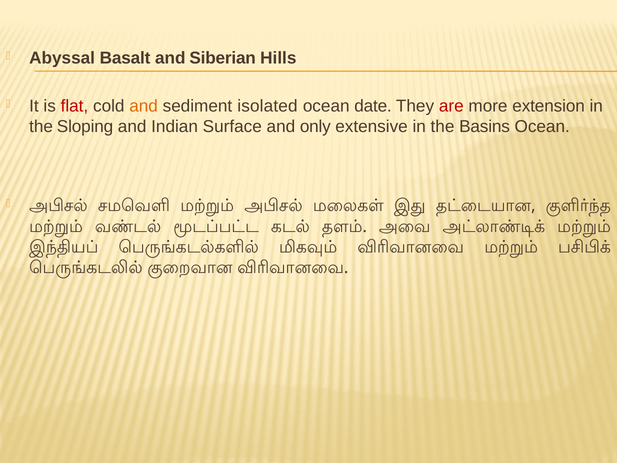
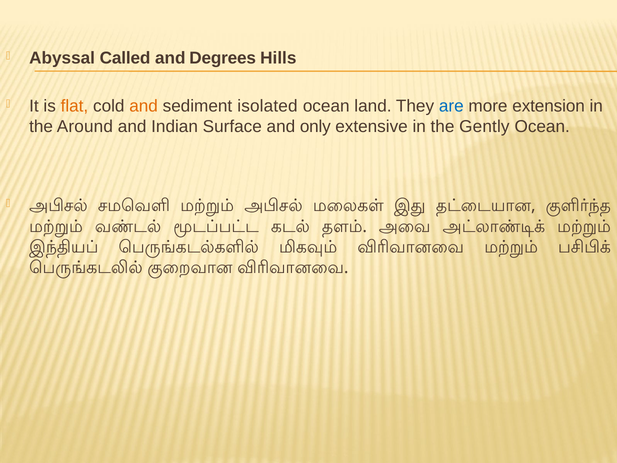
Basalt: Basalt -> Called (125, 58)
Siberian: Siberian -> Degrees (223, 58)
flat colour: red -> orange (74, 106)
date: date -> land (373, 106)
are colour: red -> blue (451, 106)
Sloping: Sloping -> Around (85, 127)
Basins: Basins -> Gently (484, 127)
